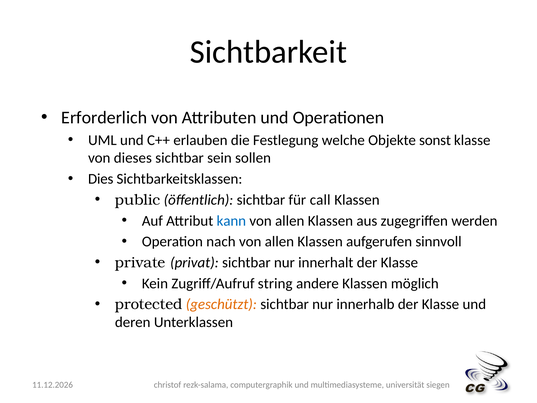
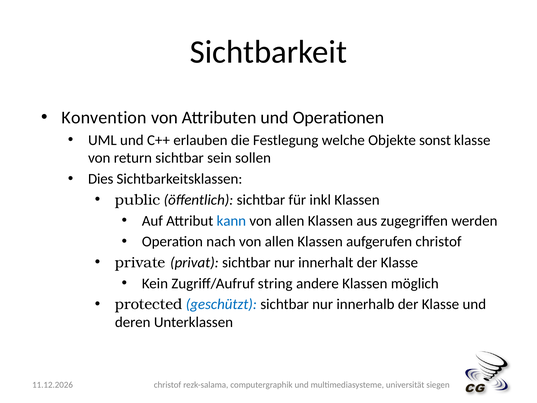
Erforderlich: Erforderlich -> Konvention (104, 118)
dieses: dieses -> return (133, 158)
call: call -> inkl (320, 200)
aufgerufen sinnvoll: sinnvoll -> christof (438, 242)
geschützt colour: orange -> blue (221, 304)
